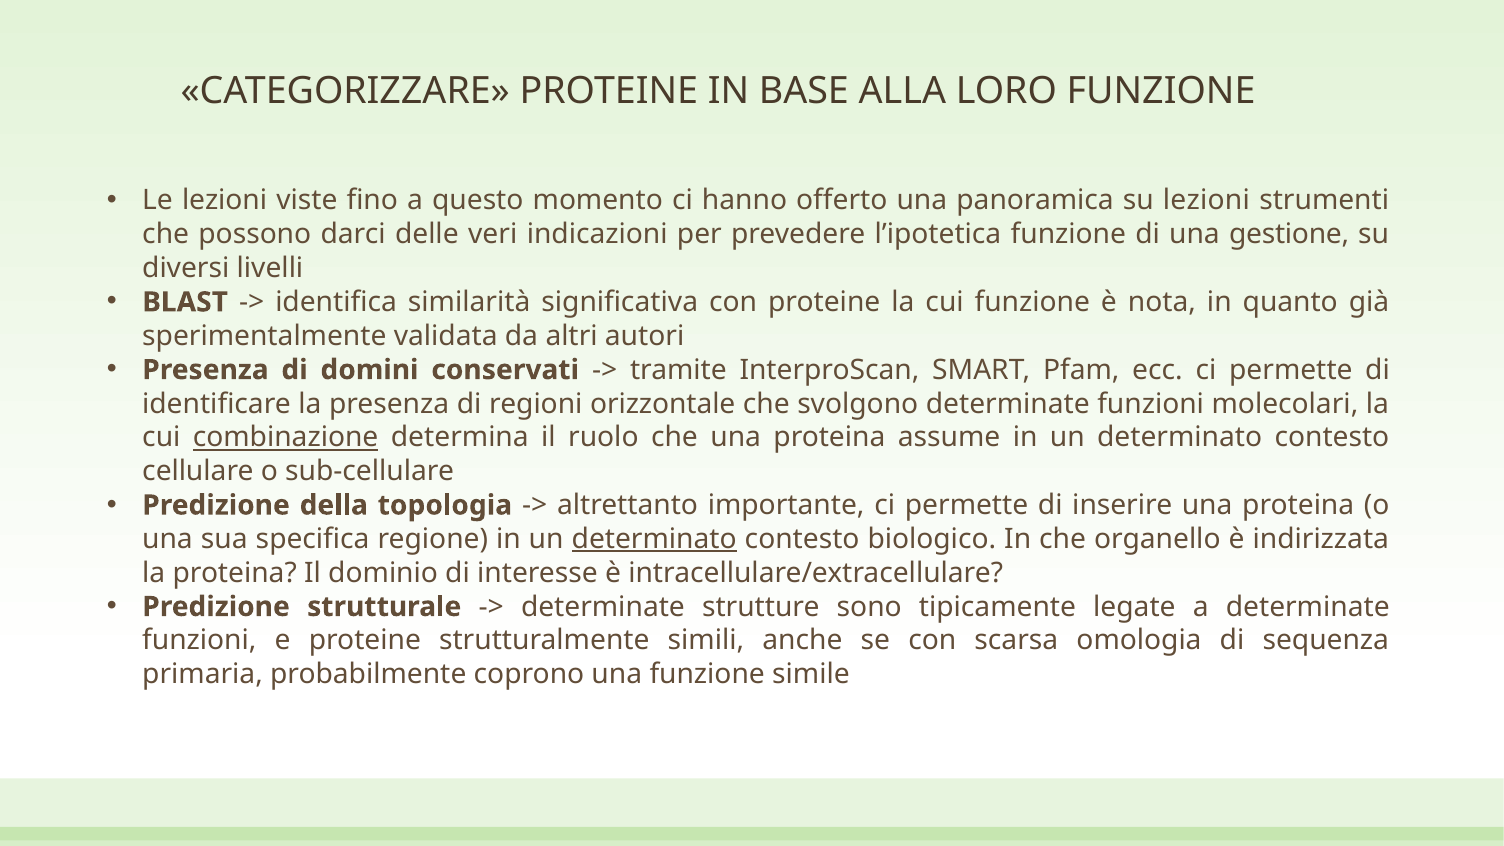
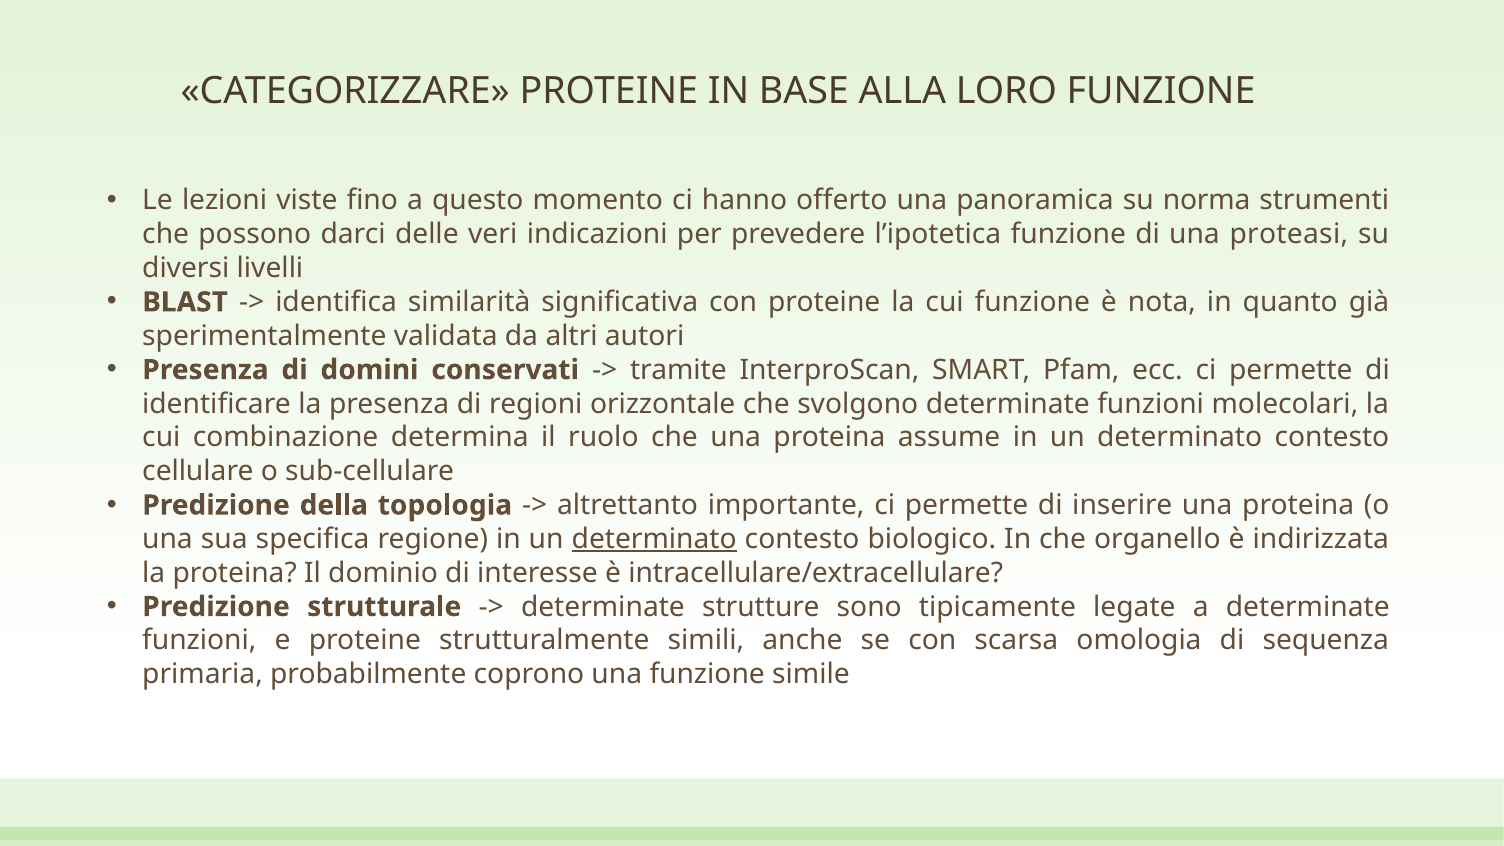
su lezioni: lezioni -> norma (1207, 201)
gestione: gestione -> proteasi (1289, 234)
combinazione underline: present -> none (286, 438)
